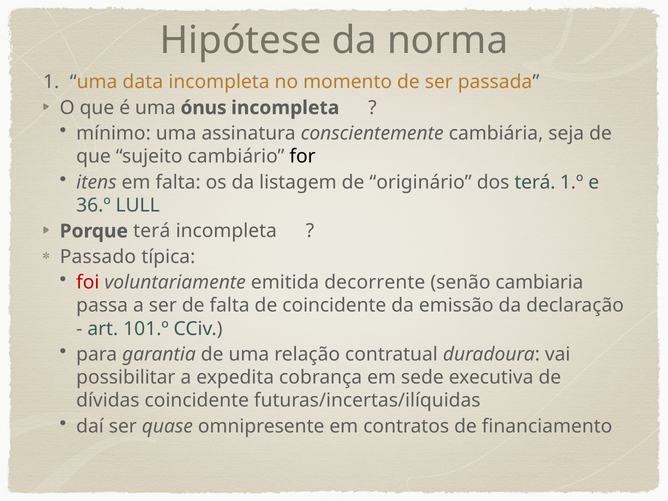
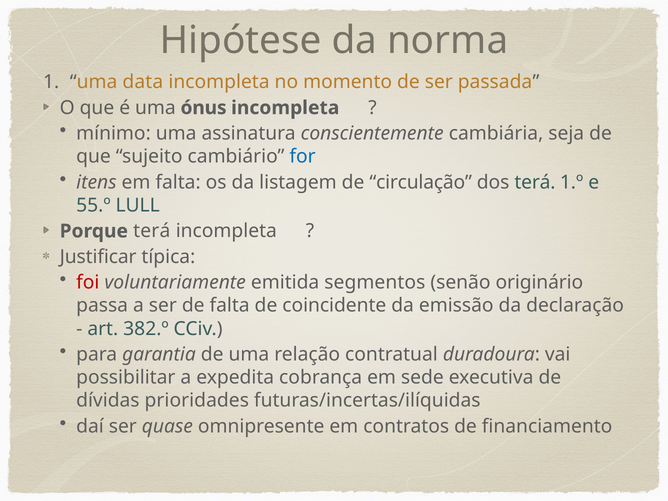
for colour: black -> blue (303, 157)
originário: originário -> circulação (421, 182)
36.º: 36.º -> 55.º (93, 205)
Passado: Passado -> Justificar (98, 257)
decorrente: decorrente -> segmentos (375, 283)
cambiaria: cambiaria -> originário (539, 283)
101.º: 101.º -> 382.º (146, 329)
dívidas coincidente: coincidente -> prioridades (197, 401)
